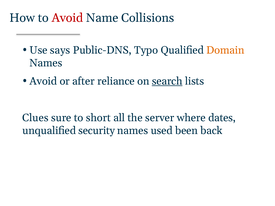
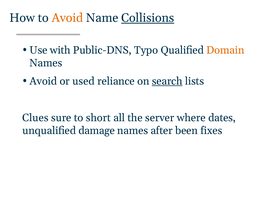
Avoid colour: red -> orange (67, 18)
Collisions underline: none -> present (148, 18)
says: says -> with (60, 50)
after: after -> used (83, 81)
security: security -> damage (97, 131)
used: used -> after (162, 131)
back: back -> fixes (211, 131)
